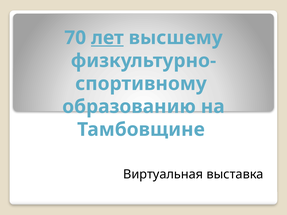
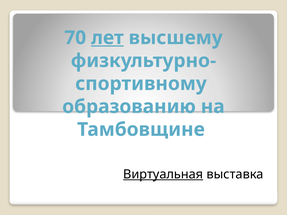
Виртуальная underline: none -> present (163, 174)
